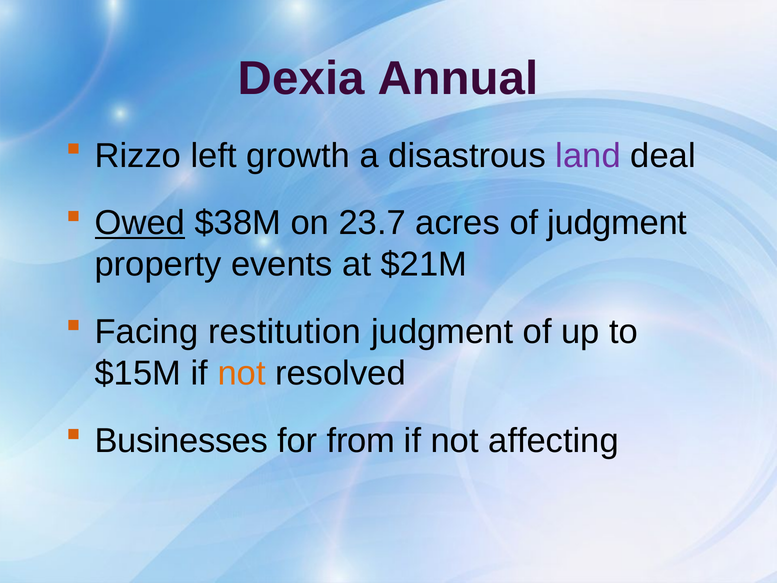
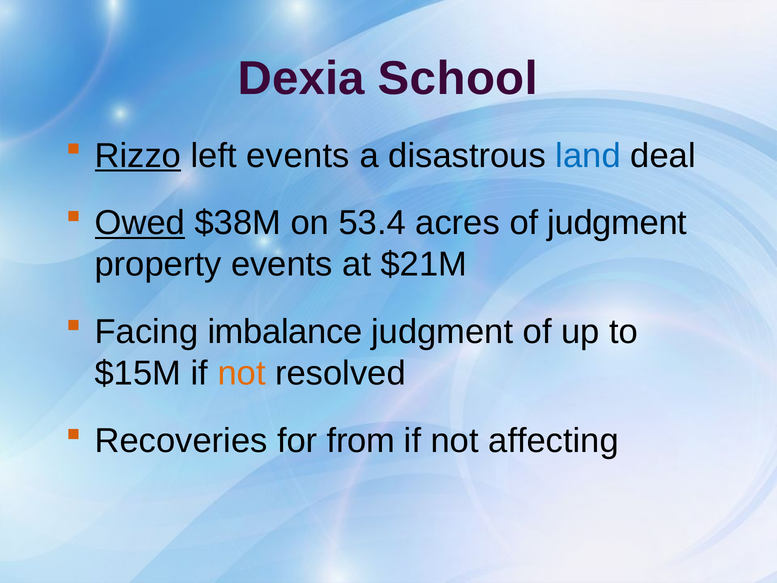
Annual: Annual -> School (458, 78)
Rizzo underline: none -> present (138, 156)
left growth: growth -> events (298, 156)
land colour: purple -> blue (588, 156)
23.7: 23.7 -> 53.4 (372, 223)
restitution: restitution -> imbalance (285, 332)
Businesses: Businesses -> Recoveries (181, 441)
